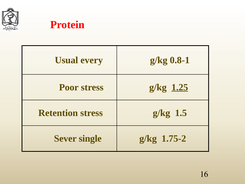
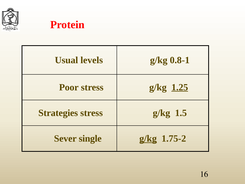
every: every -> levels (92, 60)
Retention: Retention -> Strategies (58, 113)
g/kg underline: none -> present (148, 138)
